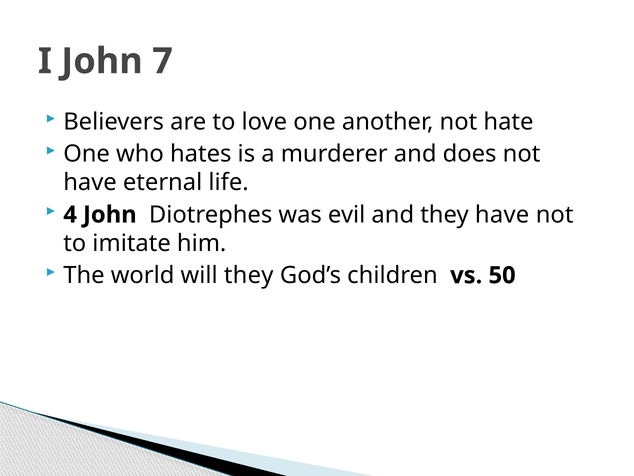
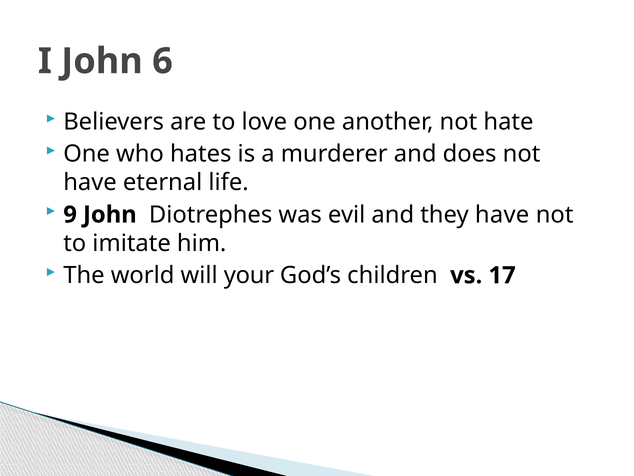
7: 7 -> 6 (162, 61)
4: 4 -> 9 (70, 214)
will they: they -> your (249, 275)
50: 50 -> 17 (502, 275)
